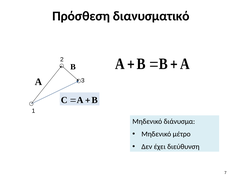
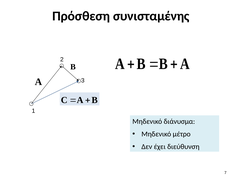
διανυσματικό: διανυσματικό -> συνισταμένης (151, 16)
